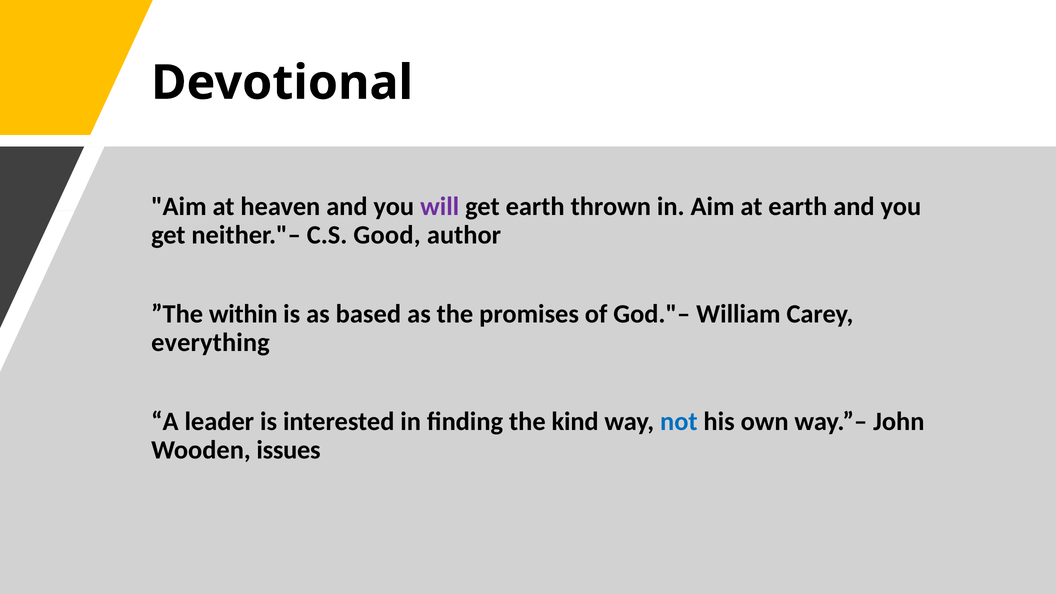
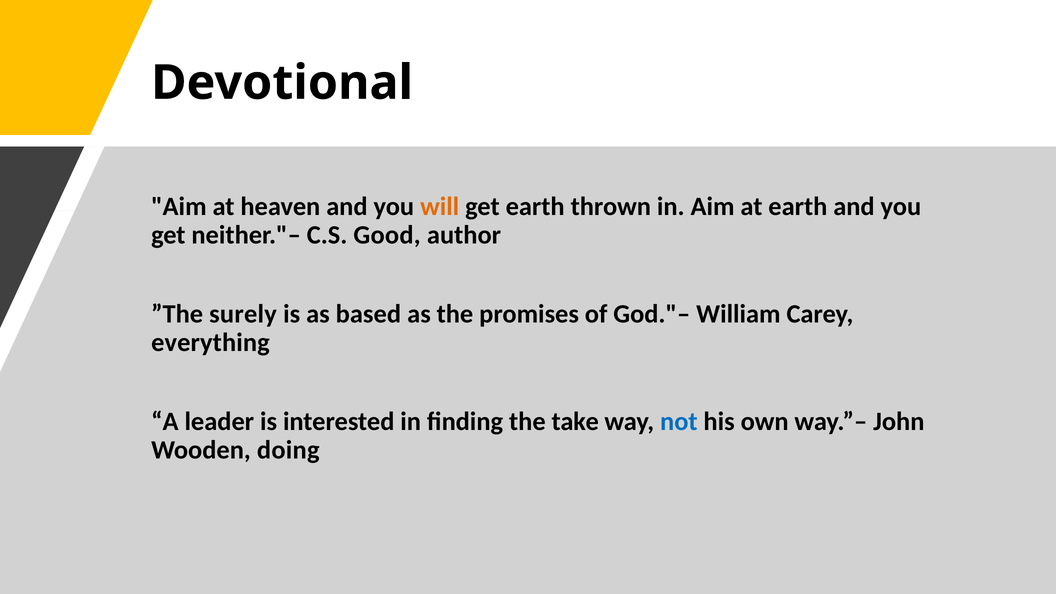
will colour: purple -> orange (440, 207)
within: within -> surely (243, 314)
kind: kind -> take (575, 422)
issues: issues -> doing (288, 450)
